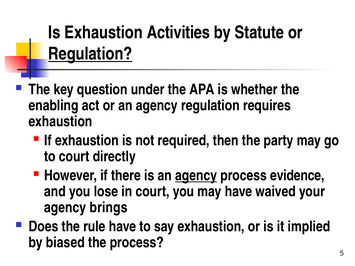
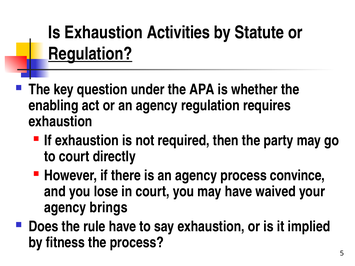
agency underline: present -> none (196, 176)
evidence: evidence -> convince (297, 176)
biased: biased -> fitness (65, 243)
